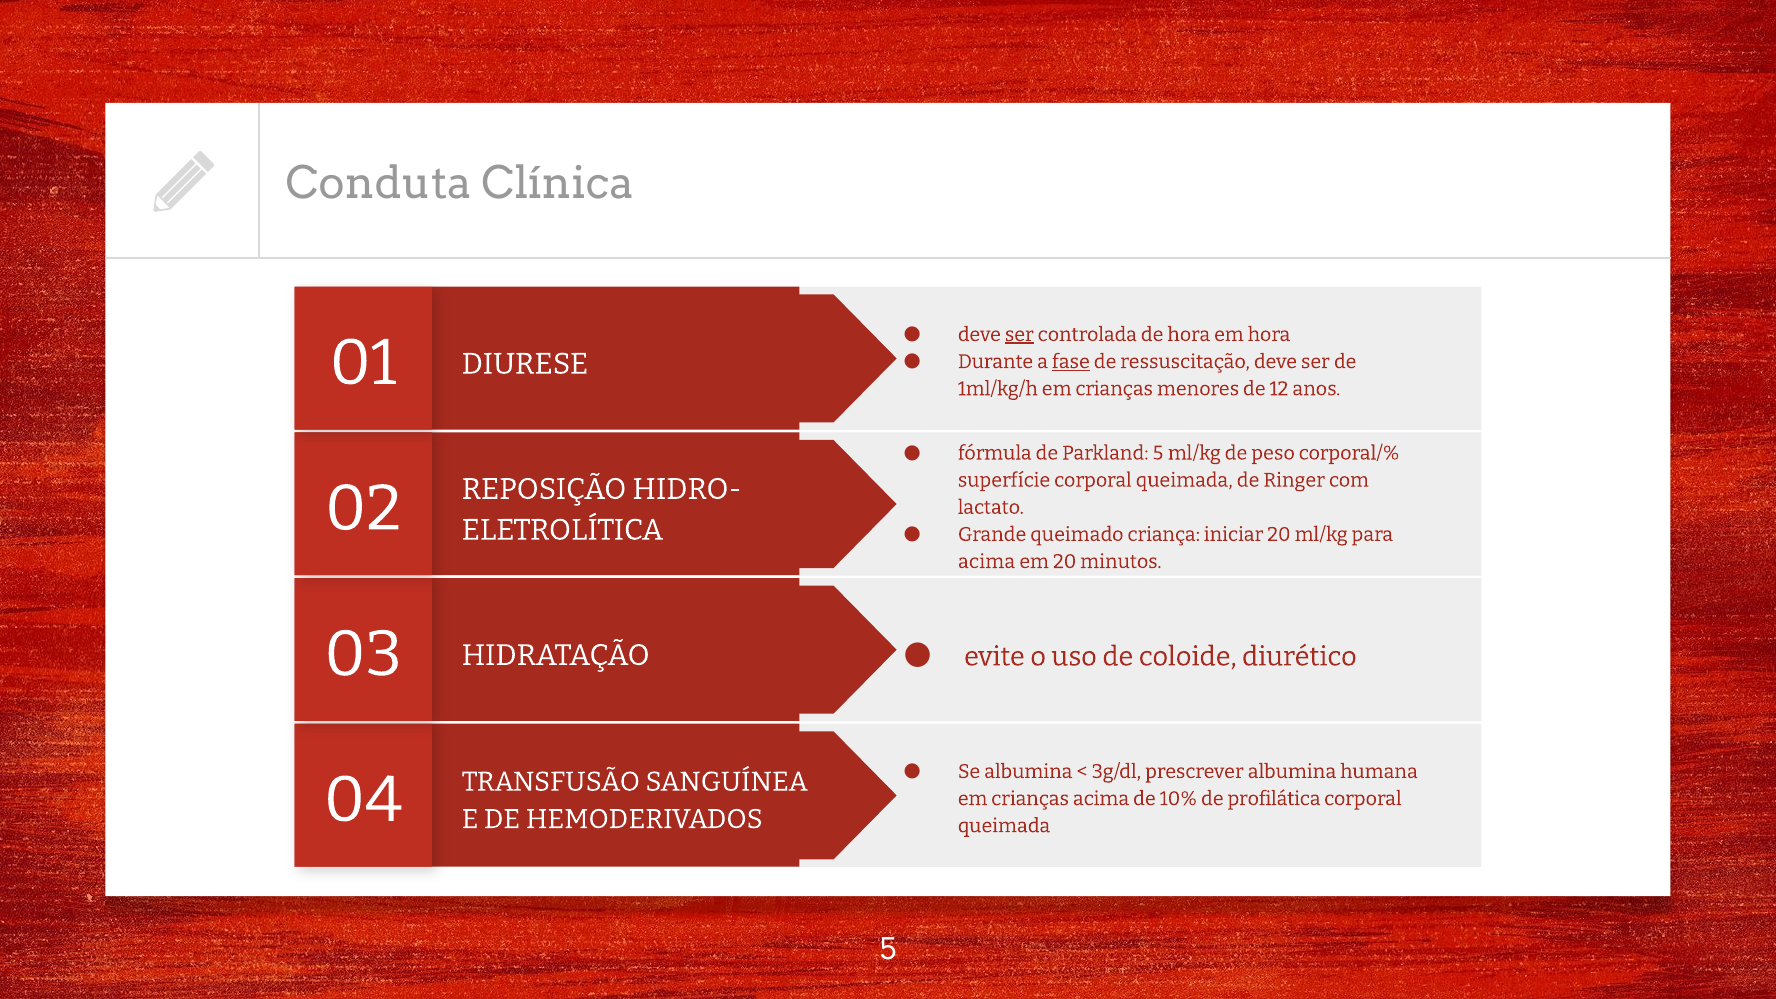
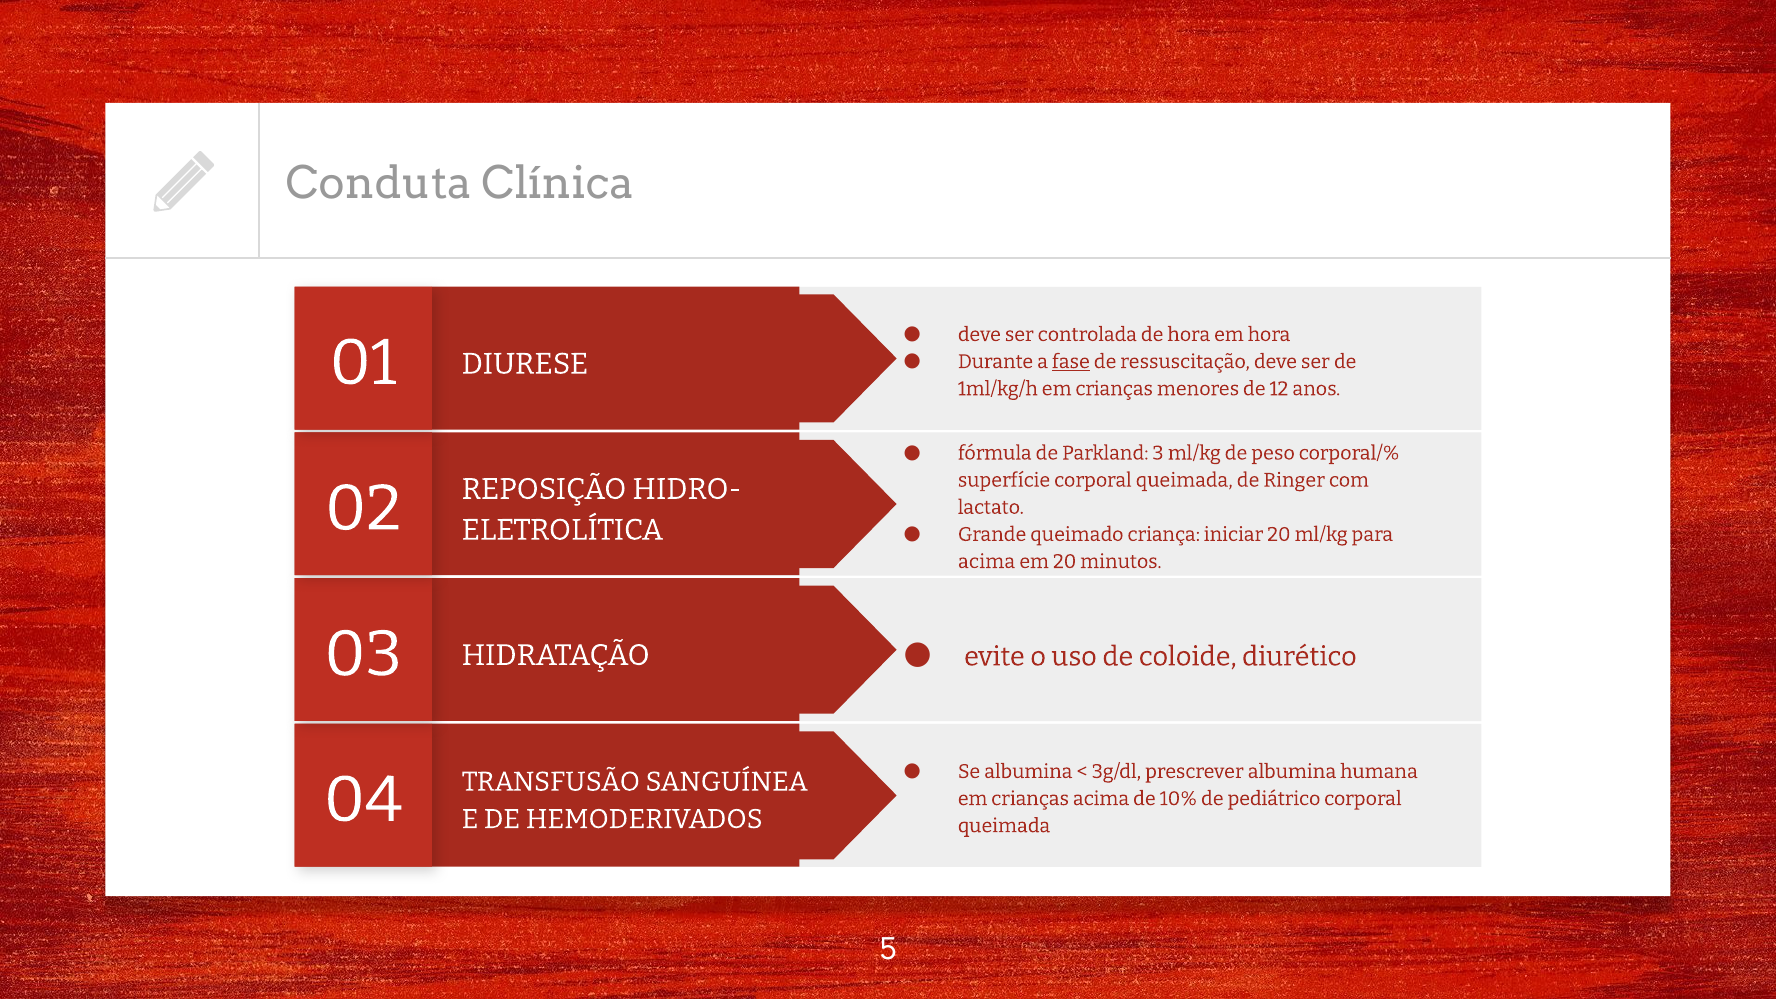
ser underline: present -> none (1019, 335)
Parkland 5: 5 -> 3 (1158, 453)
profilática: profilática -> pediátrico (1274, 799)
